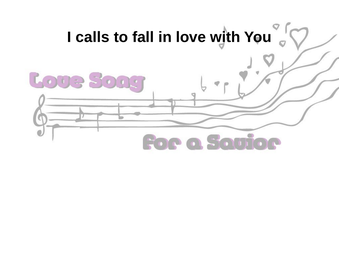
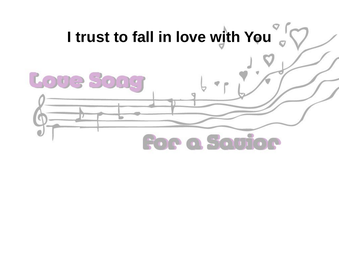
calls: calls -> trust (93, 37)
